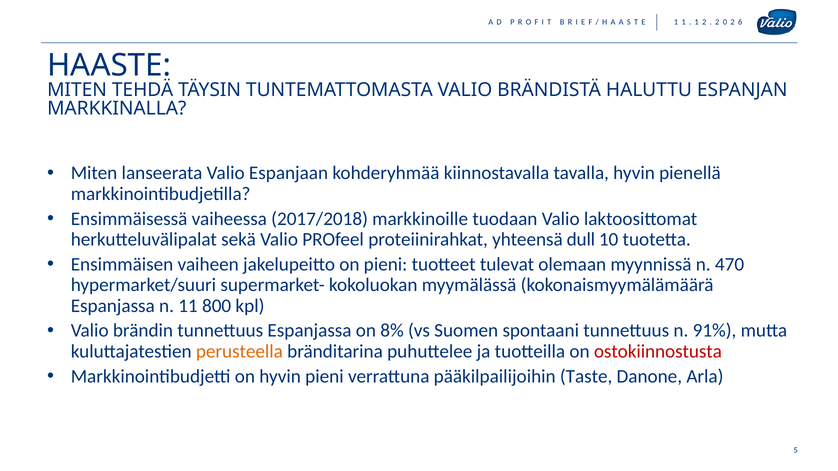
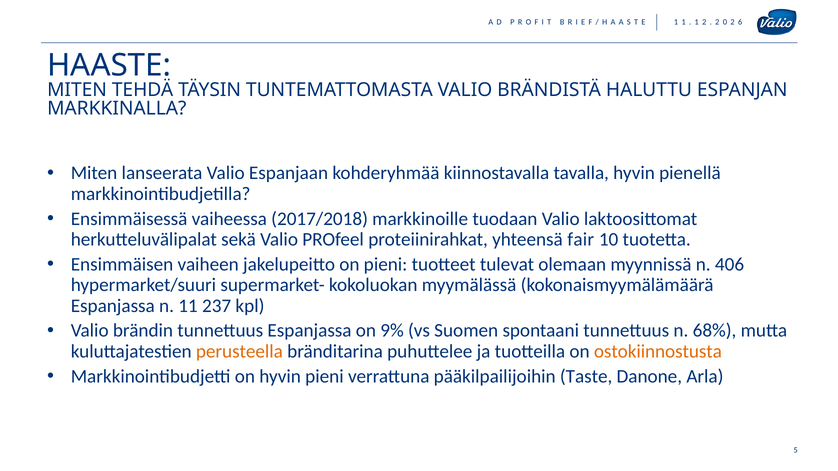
dull: dull -> fair (581, 240)
470: 470 -> 406 (730, 265)
800: 800 -> 237 (217, 306)
8%: 8% -> 9% (392, 331)
91%: 91% -> 68% (715, 331)
ostokiinnostusta colour: red -> orange (658, 352)
